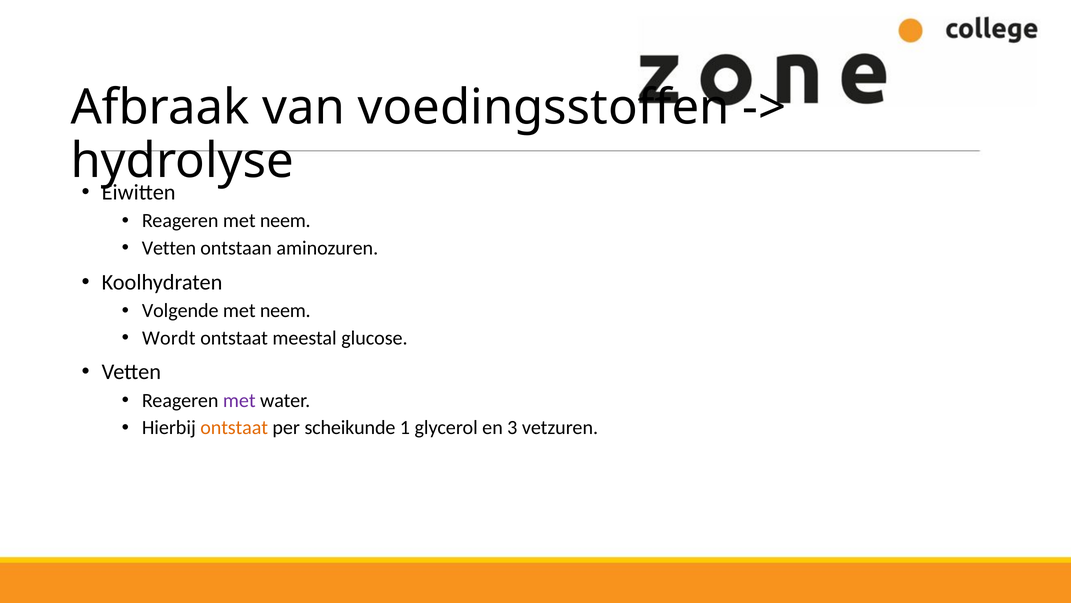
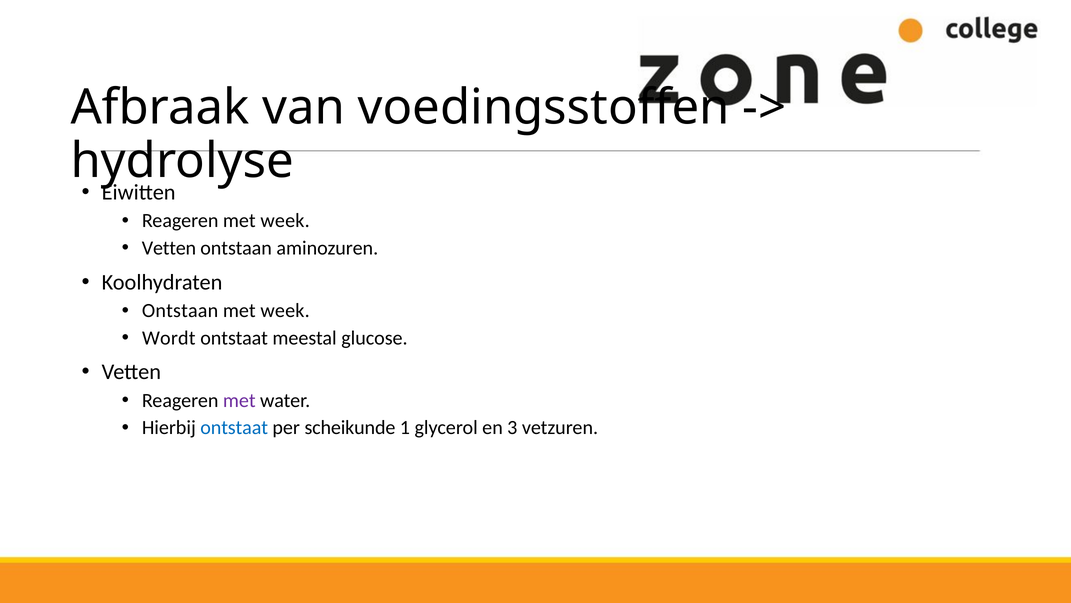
Reageren met neem: neem -> week (285, 221)
Volgende: Volgende -> Ontstaan (180, 310)
neem: neem -> week (285, 310)
ontstaat colour: orange -> blue (234, 427)
